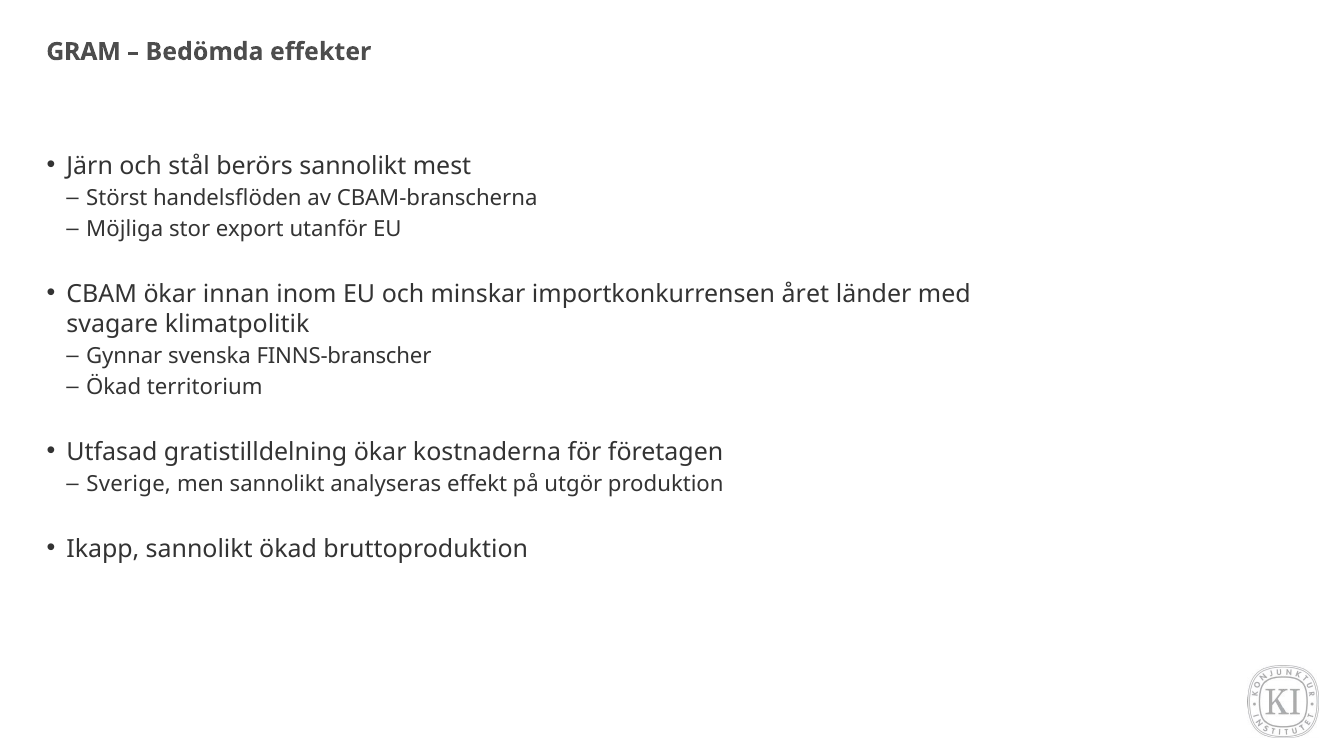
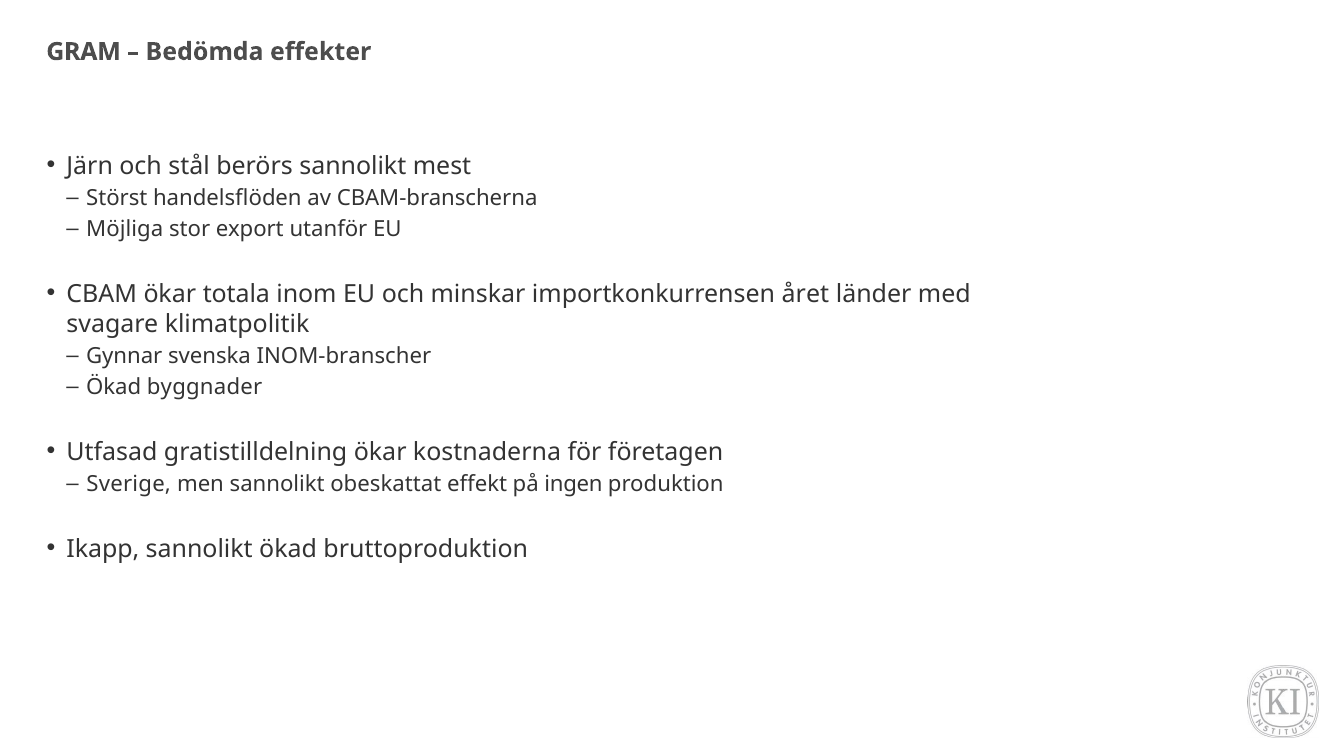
innan: innan -> totala (236, 294)
FINNS-branscher: FINNS-branscher -> INOM-branscher (344, 357)
territorium: territorium -> byggnader (205, 388)
analyseras: analyseras -> obeskattat (386, 485)
utgör: utgör -> ingen (573, 485)
